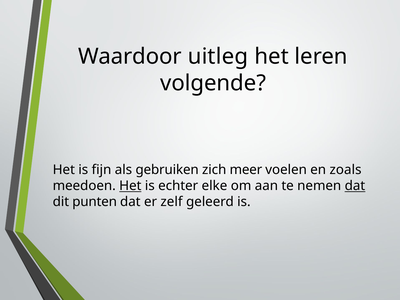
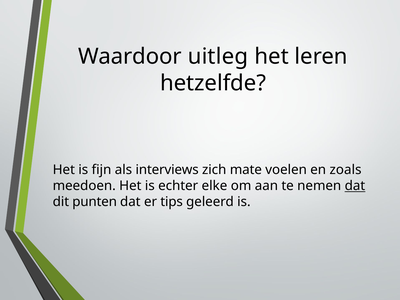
volgende: volgende -> hetzelfde (213, 83)
gebruiken: gebruiken -> interviews (167, 170)
meer: meer -> mate (246, 170)
Het underline: present -> none (130, 186)
zelf: zelf -> tips (172, 202)
